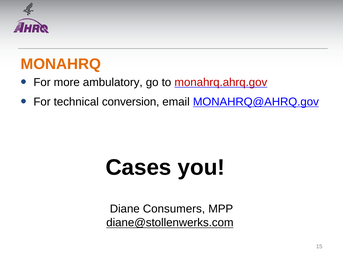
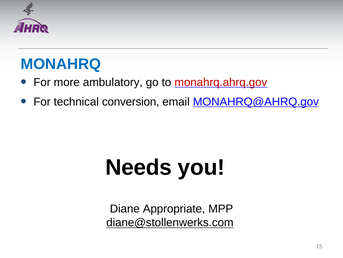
MONAHRQ colour: orange -> blue (61, 64)
Cases: Cases -> Needs (139, 167)
Consumers: Consumers -> Appropriate (174, 208)
